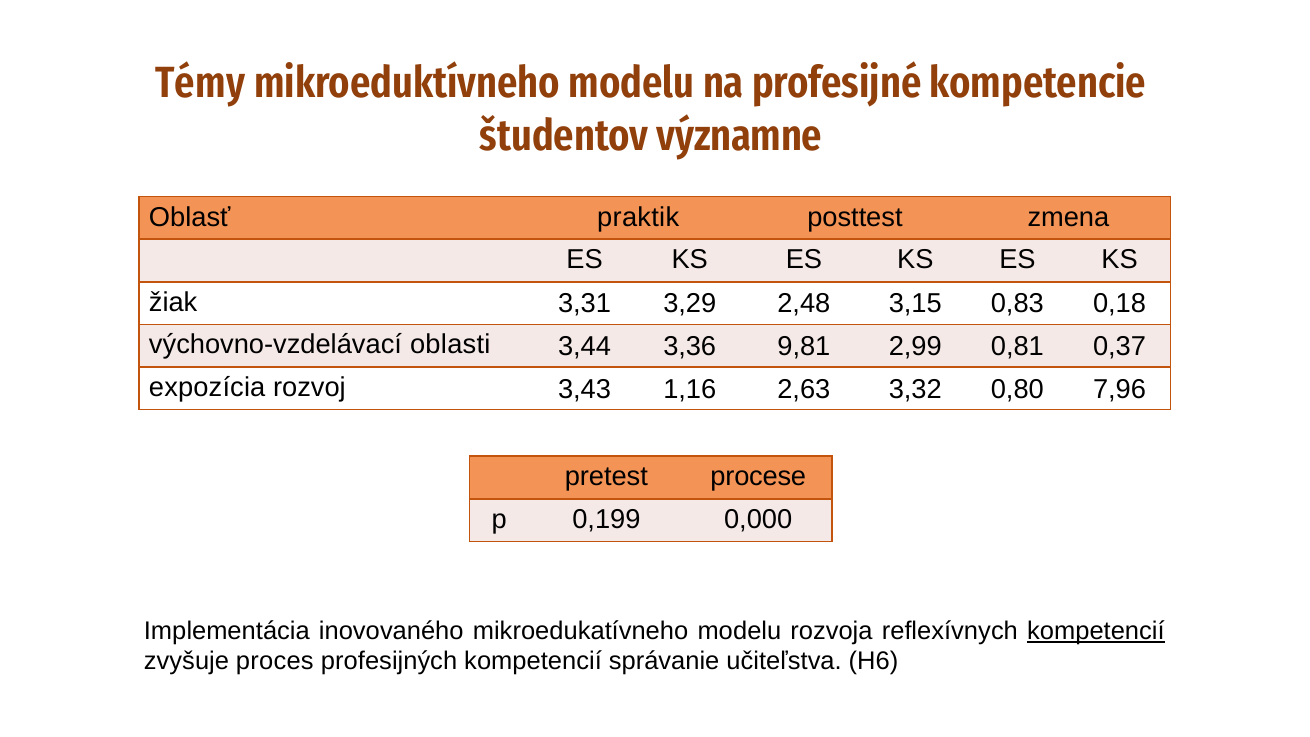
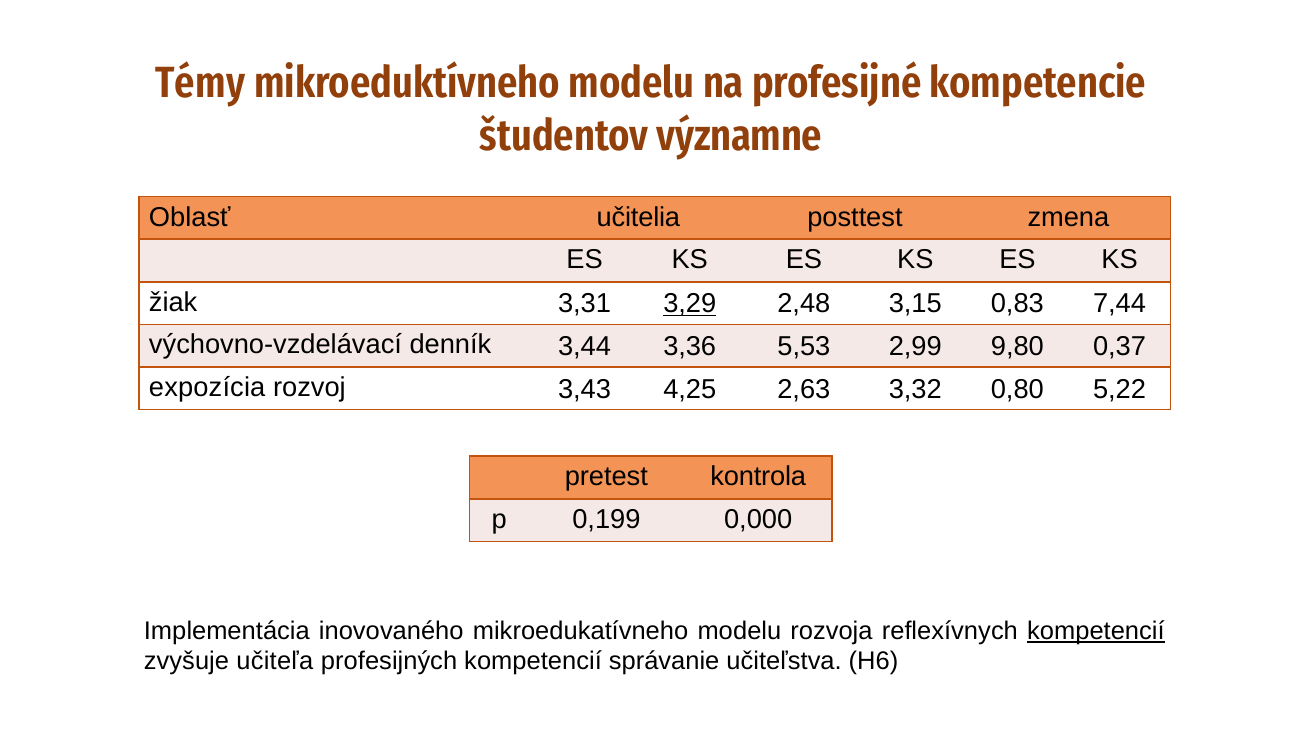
praktik: praktik -> učitelia (638, 217)
3,29 underline: none -> present (690, 304)
0,18: 0,18 -> 7,44 (1119, 304)
oblasti: oblasti -> denník (450, 345)
9,81: 9,81 -> 5,53 (804, 346)
0,81: 0,81 -> 9,80 (1017, 346)
1,16: 1,16 -> 4,25 (690, 389)
7,96: 7,96 -> 5,22 (1119, 389)
procese: procese -> kontrola (758, 477)
proces: proces -> učiteľa (275, 661)
